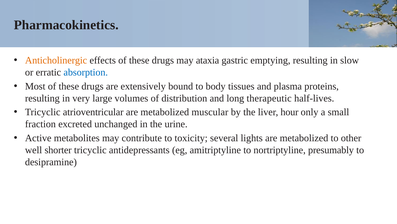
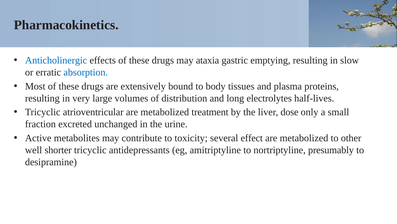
Anticholinergic colour: orange -> blue (56, 60)
therapeutic: therapeutic -> electrolytes (269, 98)
muscular: muscular -> treatment (210, 112)
hour: hour -> dose (290, 112)
lights: lights -> effect (252, 138)
